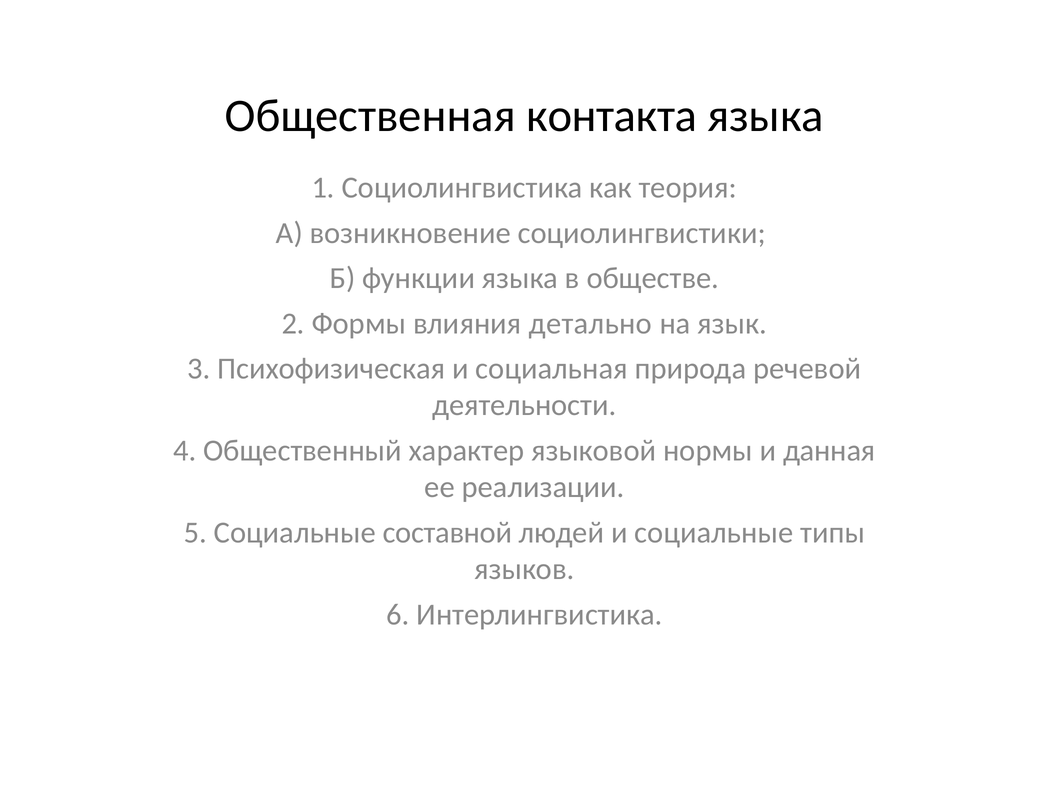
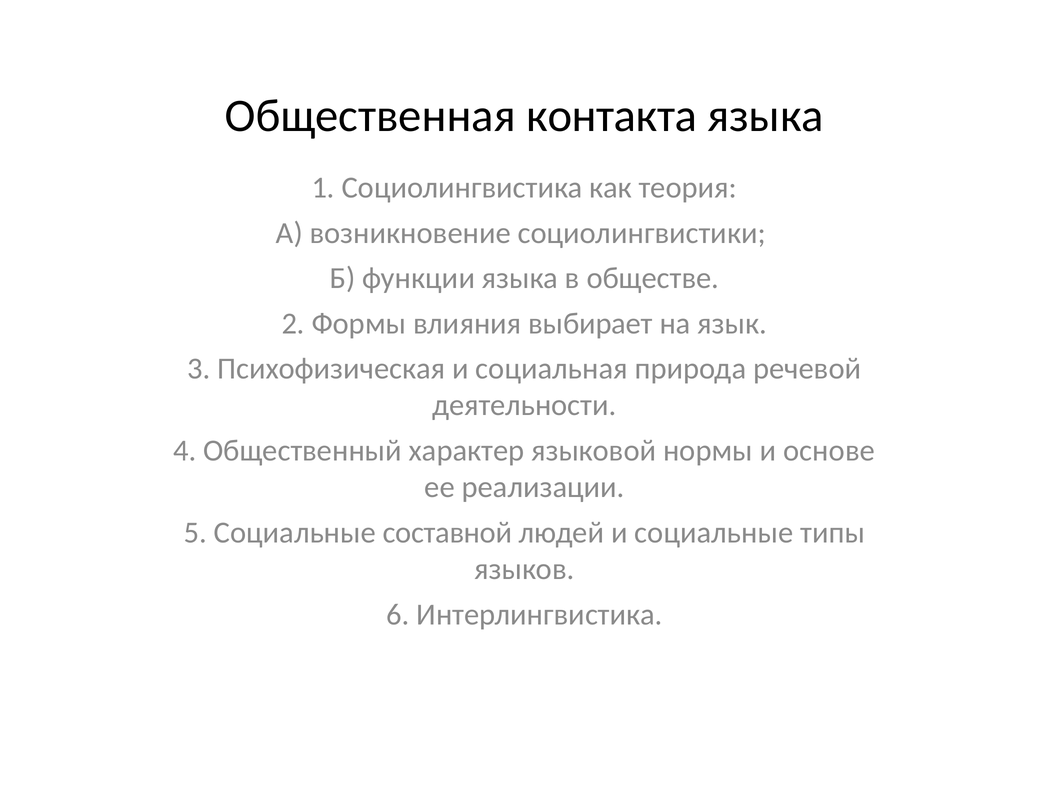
детально: детально -> выбирает (591, 323)
данная: данная -> основе (829, 450)
